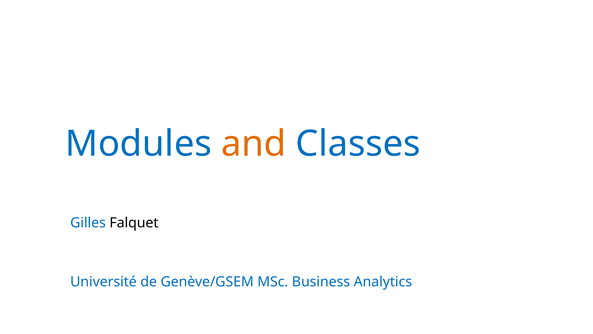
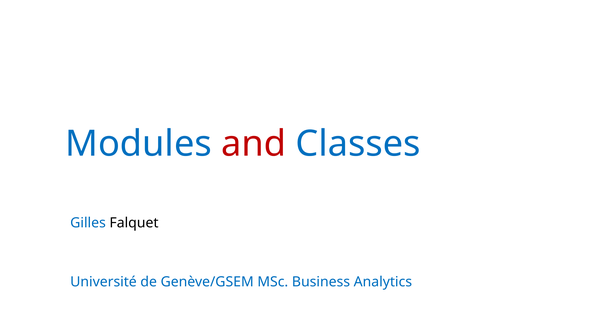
and colour: orange -> red (254, 144)
